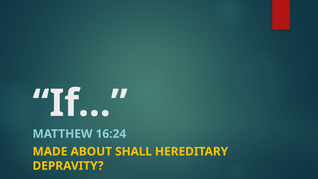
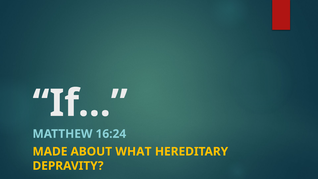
SHALL: SHALL -> WHAT (133, 151)
